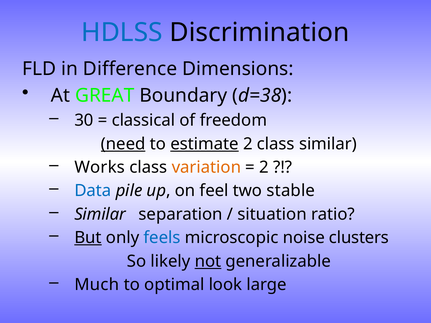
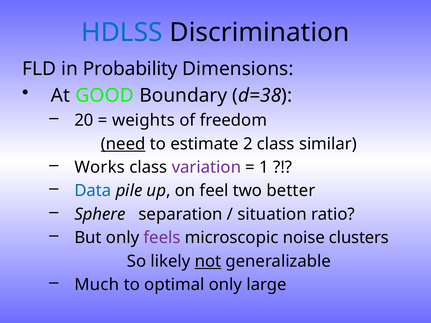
Difference: Difference -> Probability (130, 69)
GREAT: GREAT -> GOOD (105, 96)
30: 30 -> 20 (84, 120)
classical: classical -> weights (143, 120)
estimate underline: present -> none (205, 144)
variation colour: orange -> purple (206, 167)
2: 2 -> 1 (264, 167)
stable: stable -> better (291, 191)
Similar: Similar -> Sphere (100, 214)
But underline: present -> none (88, 238)
feels colour: blue -> purple (162, 238)
optimal look: look -> only (225, 285)
